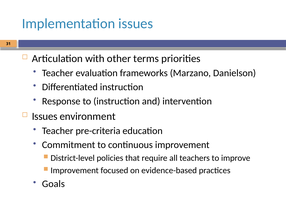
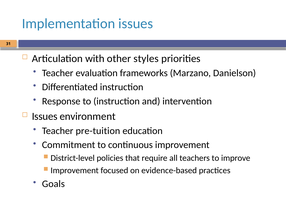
terms: terms -> styles (146, 59)
pre-criteria: pre-criteria -> pre-tuition (98, 131)
